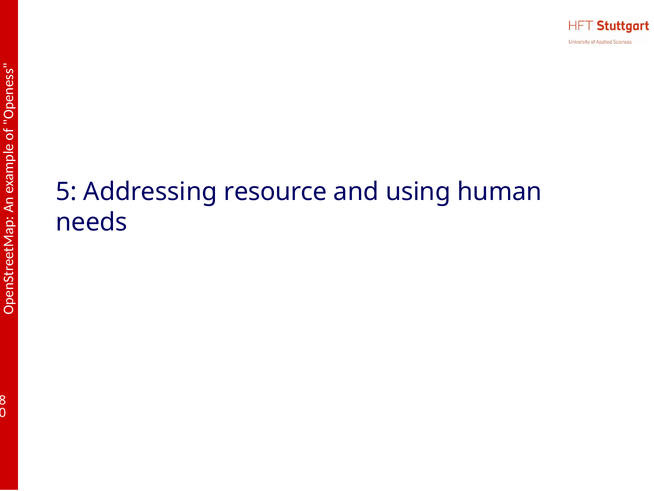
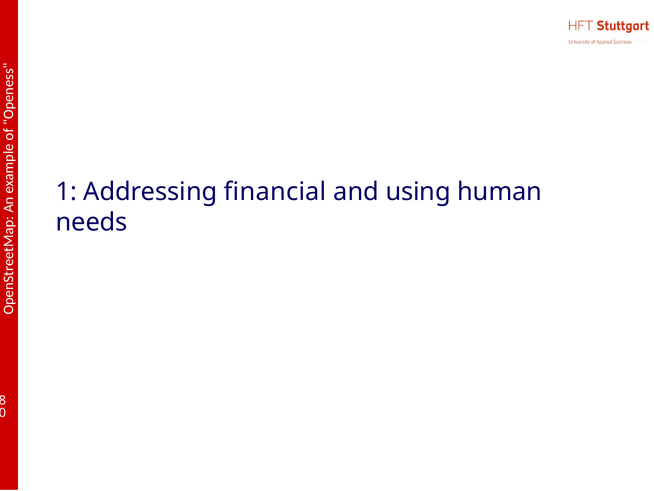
5: 5 -> 1 (66, 191)
resource: resource -> financial (275, 191)
